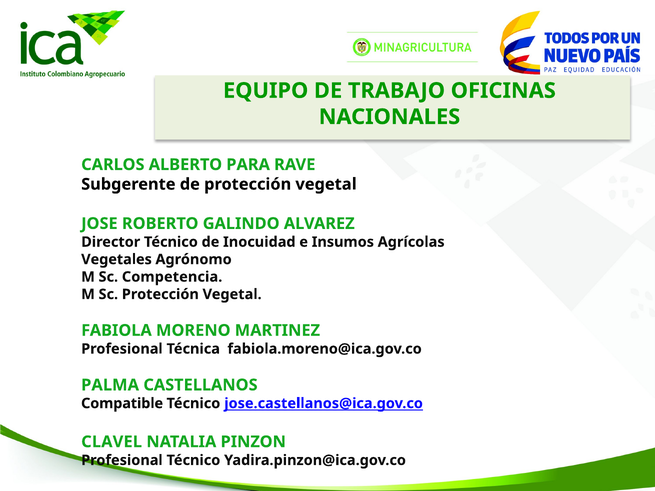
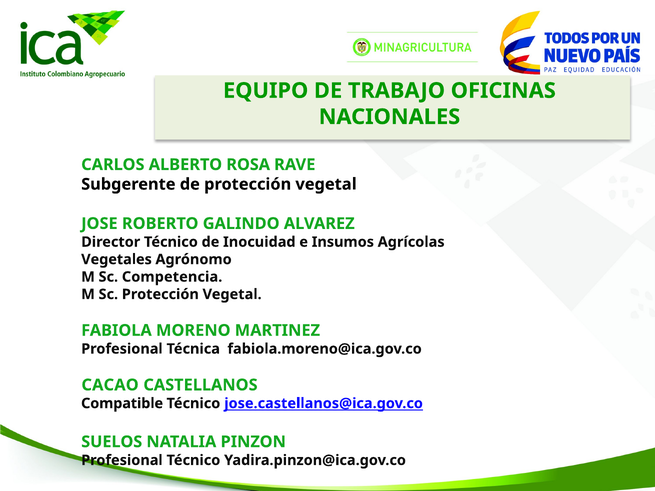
PARA: PARA -> ROSA (248, 165)
PALMA: PALMA -> CACAO (110, 385)
CLAVEL: CLAVEL -> SUELOS (112, 442)
